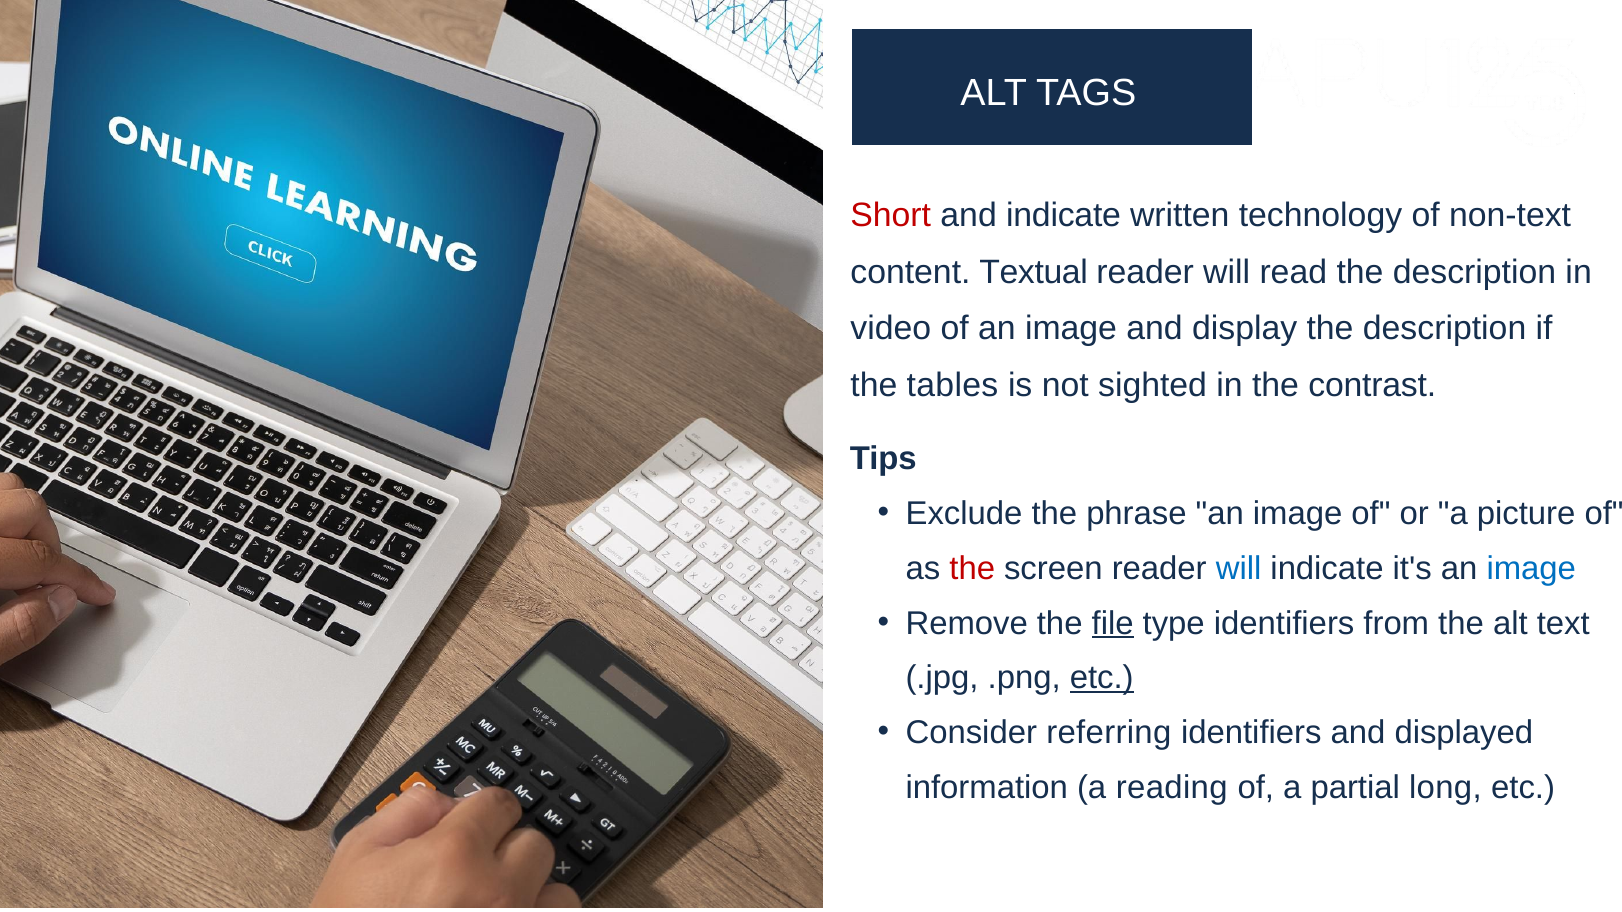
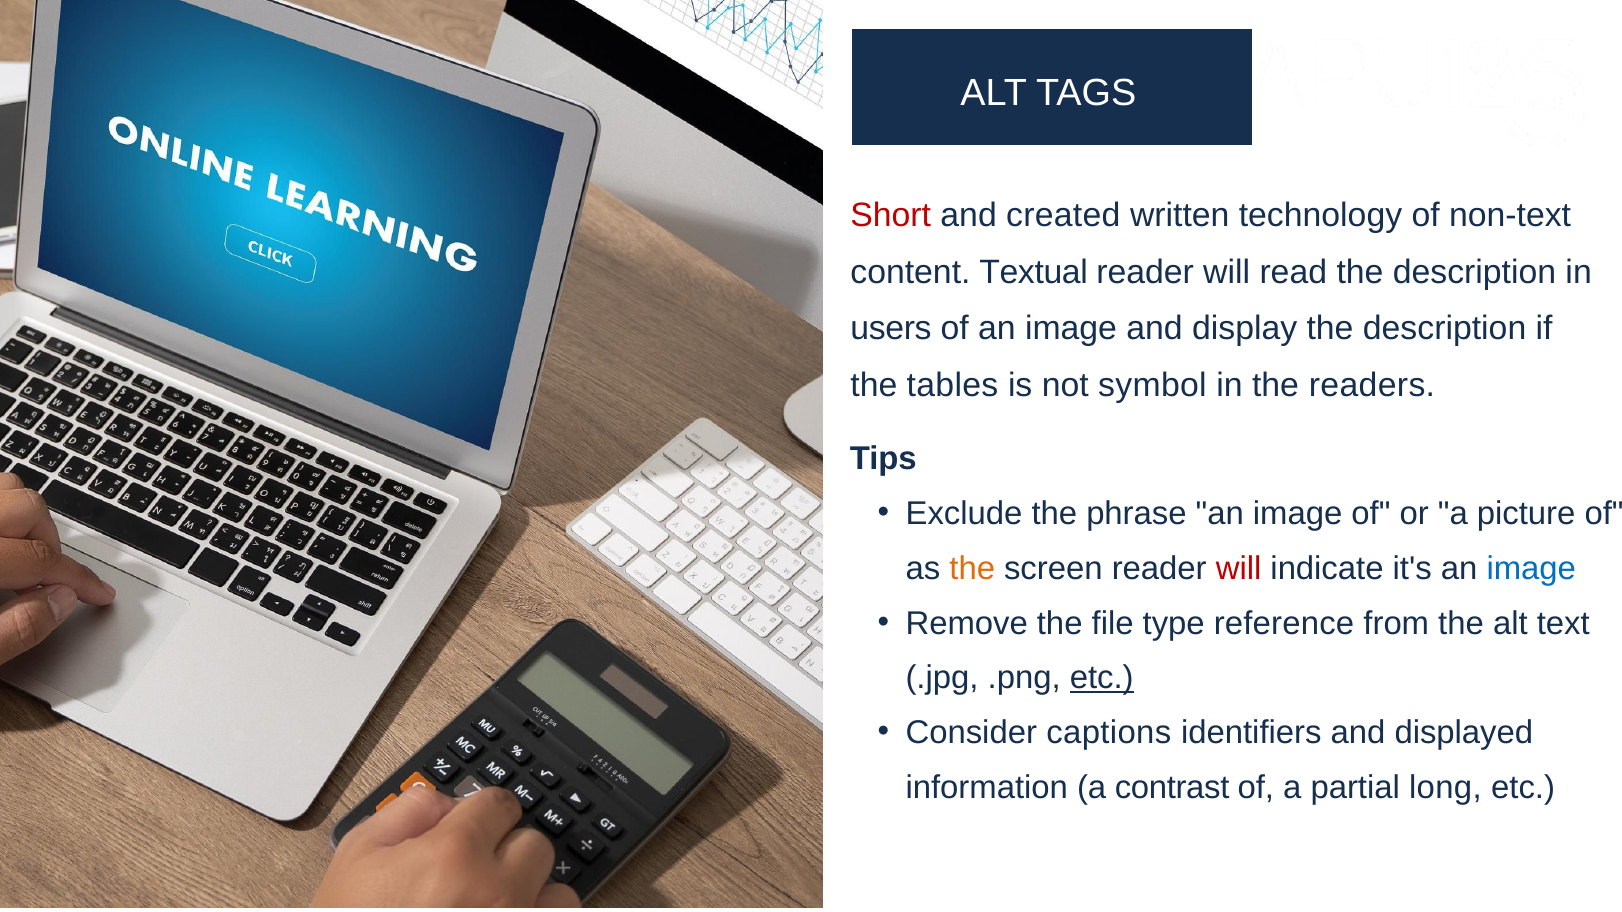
and indicate: indicate -> created (1063, 216)
video: video -> users (891, 329)
sighted: sighted -> symbol (1152, 385)
contrast: contrast -> readers (1372, 385)
the colour: red -> orange (972, 569)
will colour: blue -> red (1239, 569)
file underline: present -> none (1113, 624)
type identifiers: identifiers -> reference (1284, 624)
referring: referring -> captions (1109, 733)
reading: reading -> contrast (1172, 788)
